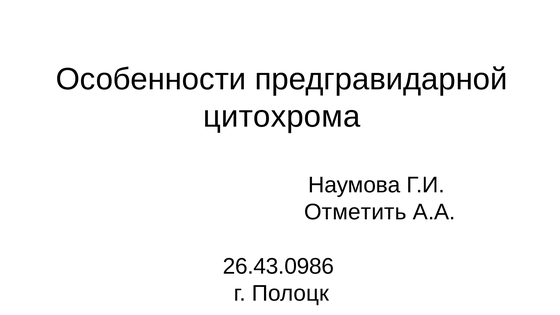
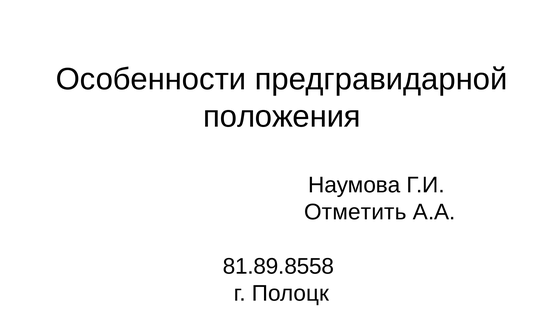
цитохрома: цитохрома -> положения (282, 116)
26.43.0986: 26.43.0986 -> 81.89.8558 (278, 266)
